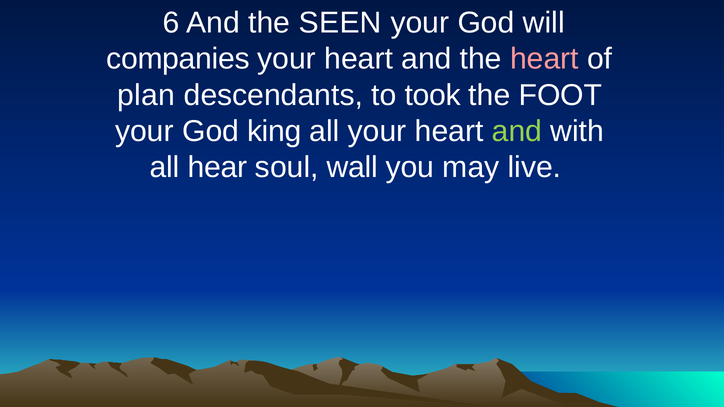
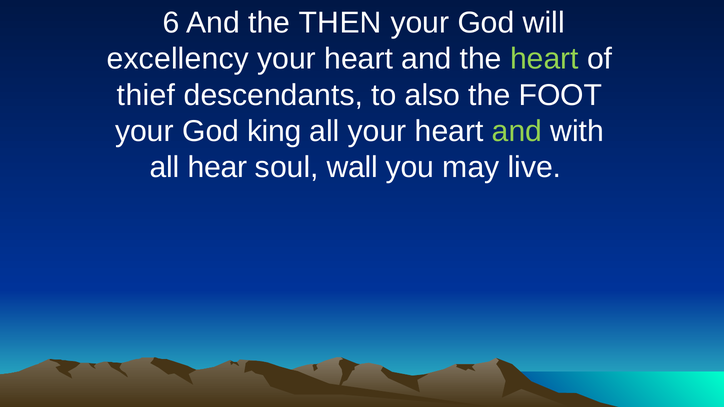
SEEN: SEEN -> THEN (340, 23)
companies: companies -> excellency (178, 59)
heart colour: pink -> light green (544, 59)
plan: plan -> thief (146, 95)
took: took -> also (432, 95)
